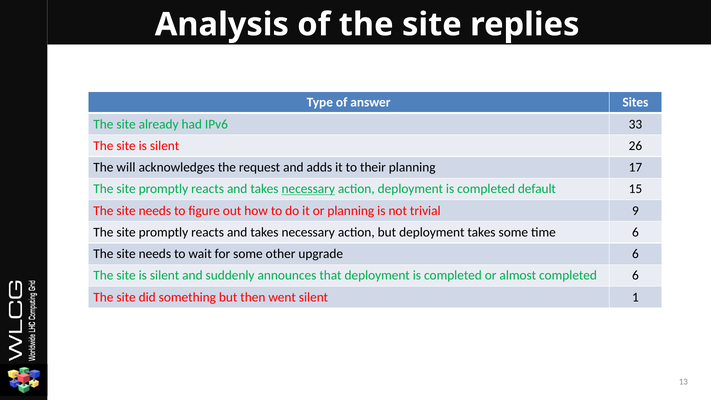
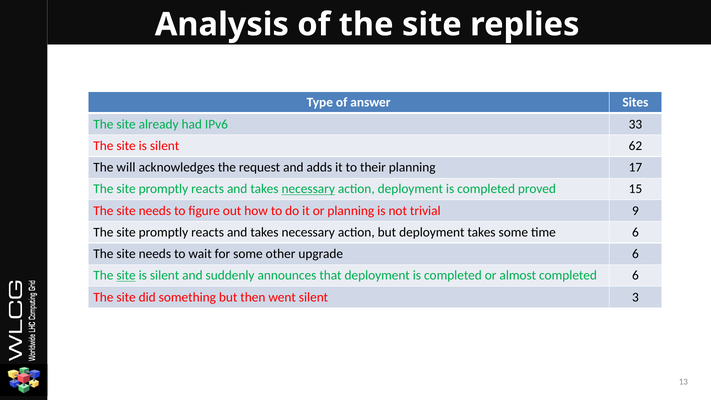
26: 26 -> 62 (635, 146)
default: default -> proved (537, 189)
site underline: none -> present (126, 276)
1: 1 -> 3 (635, 297)
